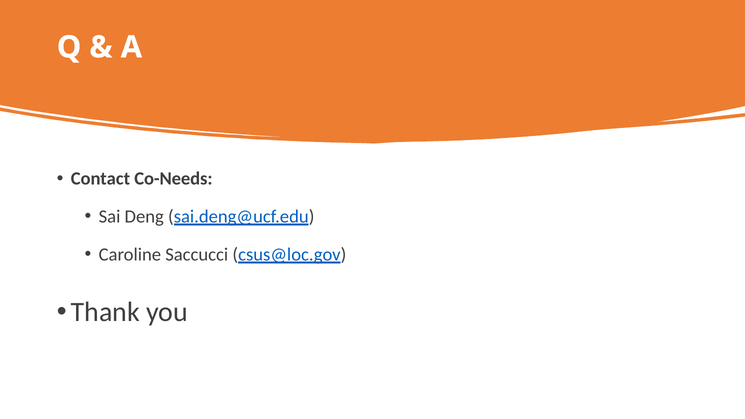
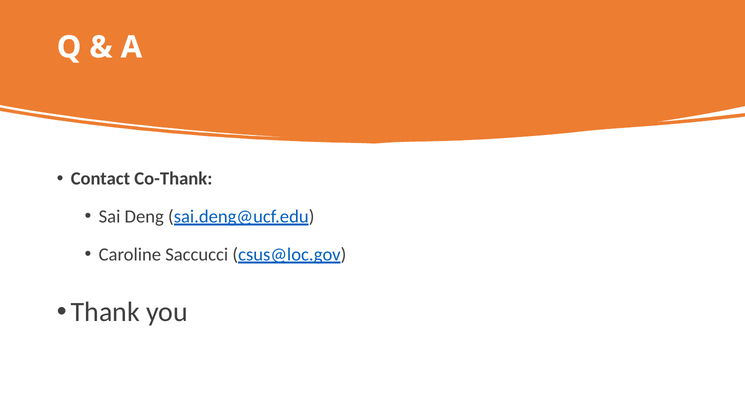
Co-Needs: Co-Needs -> Co-Thank (173, 179)
